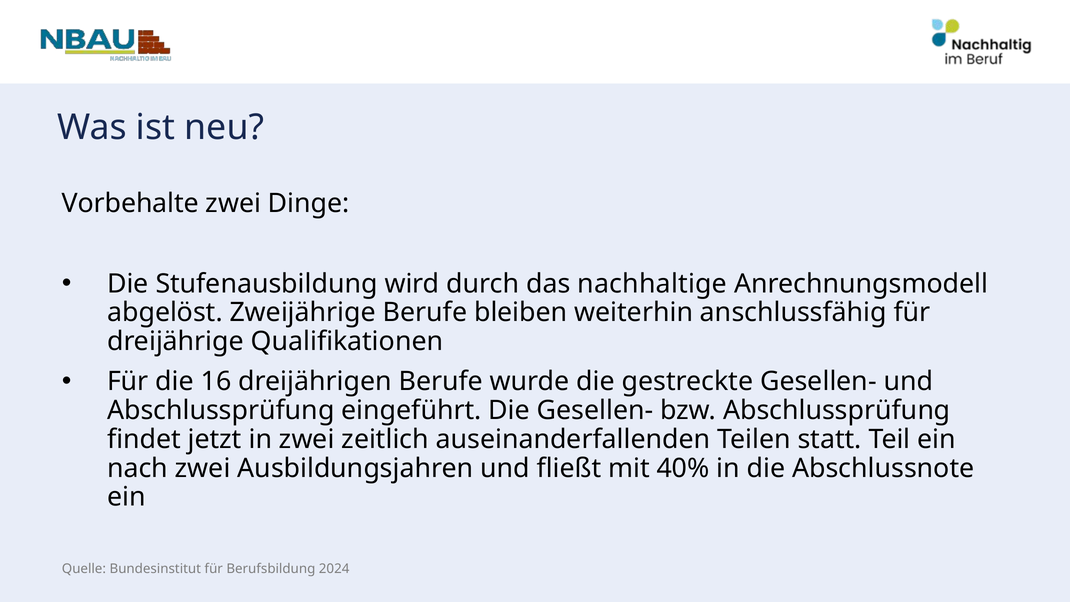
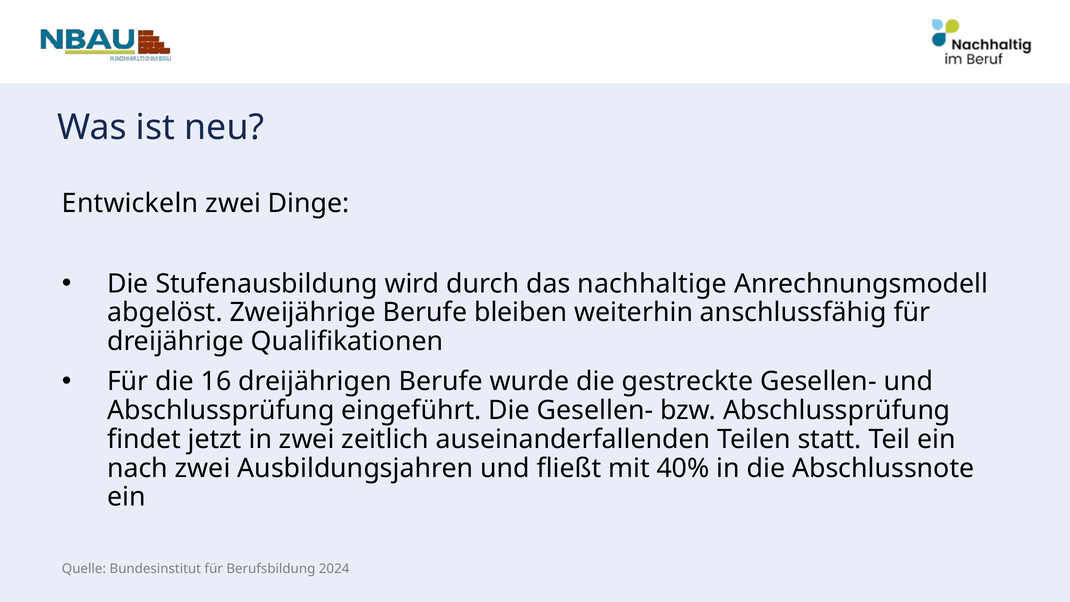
Vorbehalte: Vorbehalte -> Entwickeln (130, 204)
